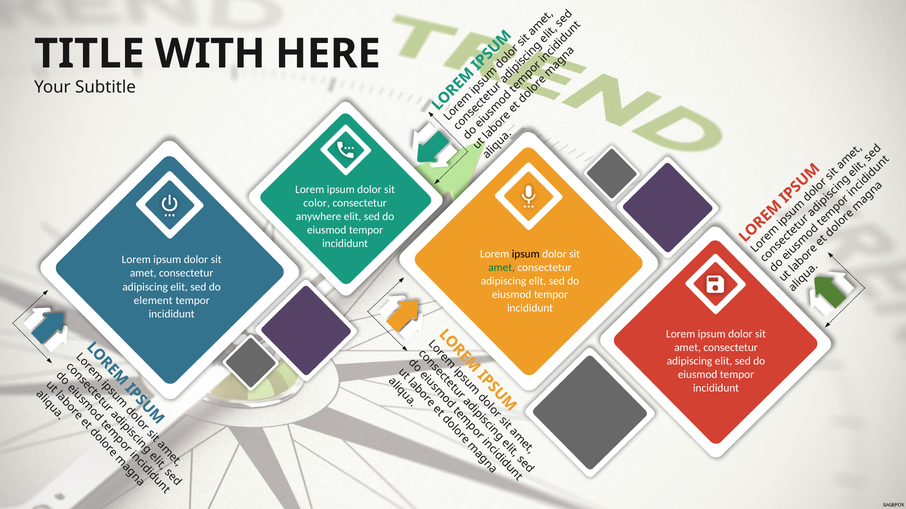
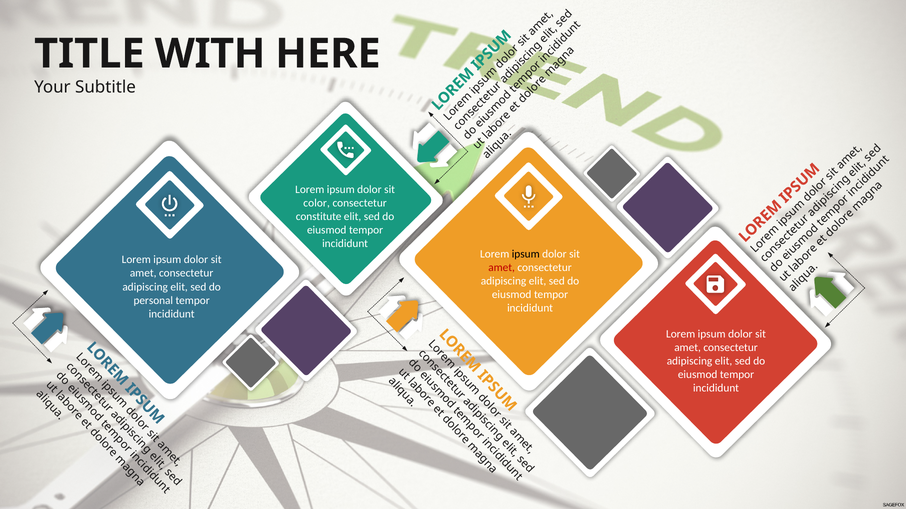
anywhere: anywhere -> constitute (319, 217)
amet colour: green -> red (502, 268)
element: element -> personal (153, 301)
